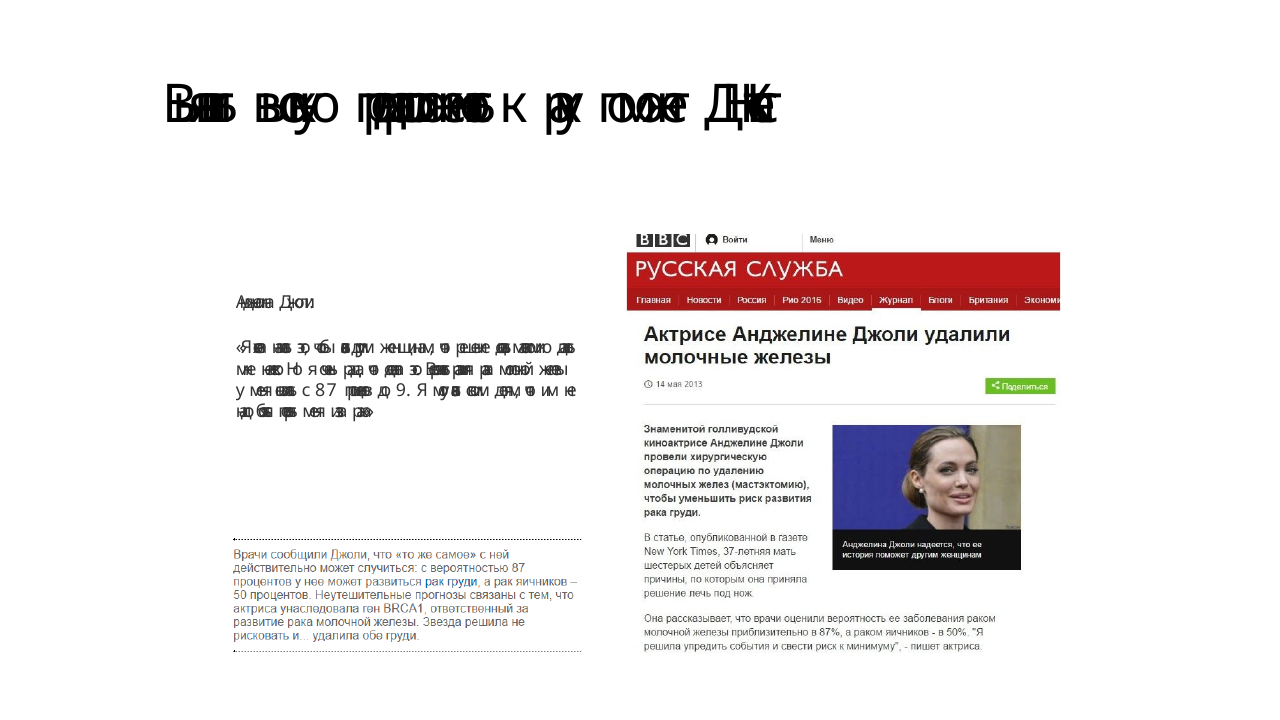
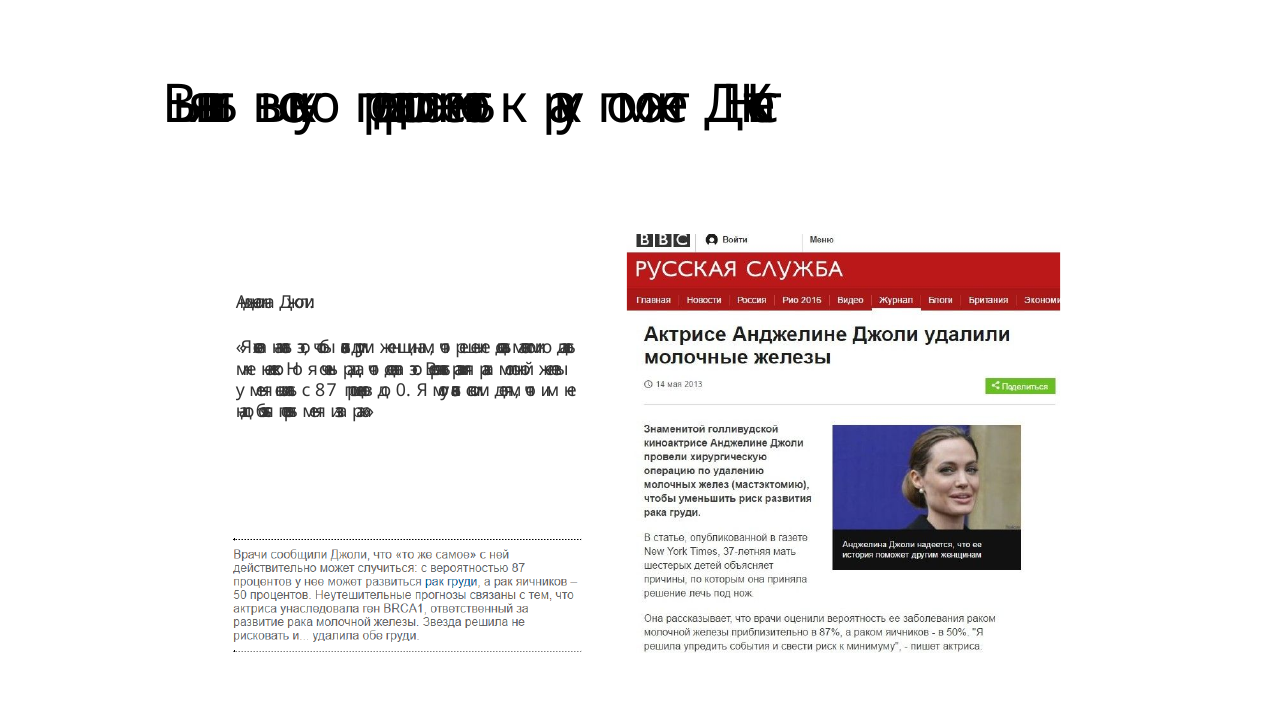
9: 9 -> 0 (403, 390)
